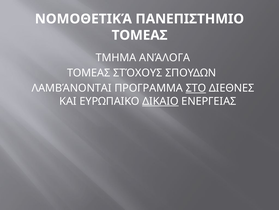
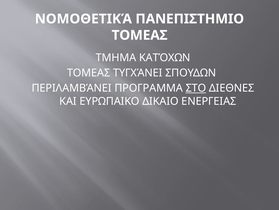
ΑΝΆΛΟΓΑ: ΑΝΆΛΟΓΑ -> ΚΑΤΌΧΩΝ (165, 57)
ΣΤΌΧΟΥΣ: ΣΤΌΧΟΥΣ -> ΤΥΓΧΆΝΕΙ (138, 73)
ΛΑΜΒΆΝΟΝΤΑΙ: ΛΑΜΒΆΝΟΝΤΑΙ -> ΠΕΡΙΛΑΜΒΆΝΕΙ (72, 88)
ΔΙΚΑΙΟ underline: present -> none (160, 101)
